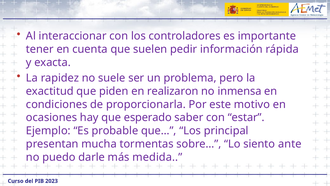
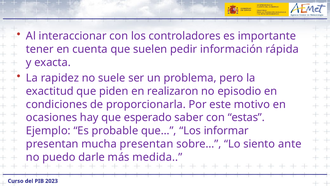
inmensa: inmensa -> episodio (239, 91)
estar: estar -> estas (246, 117)
principal: principal -> informar (226, 131)
mucha tormentas: tormentas -> presentan (146, 144)
